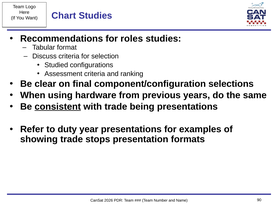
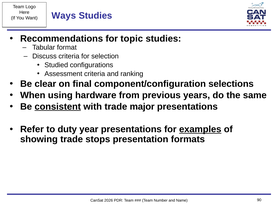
Chart: Chart -> Ways (64, 16)
roles: roles -> topic (132, 39)
being: being -> major (142, 107)
examples underline: none -> present (200, 130)
